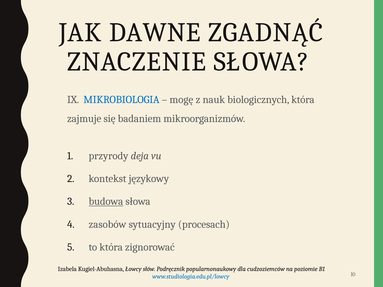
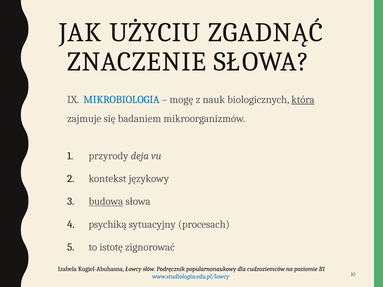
DAWNE: DAWNE -> UŻYCIU (155, 32)
która underline: none -> present (303, 100)
zasobów: zasobów -> psychiką (108, 225)
to która: która -> istotę (111, 247)
